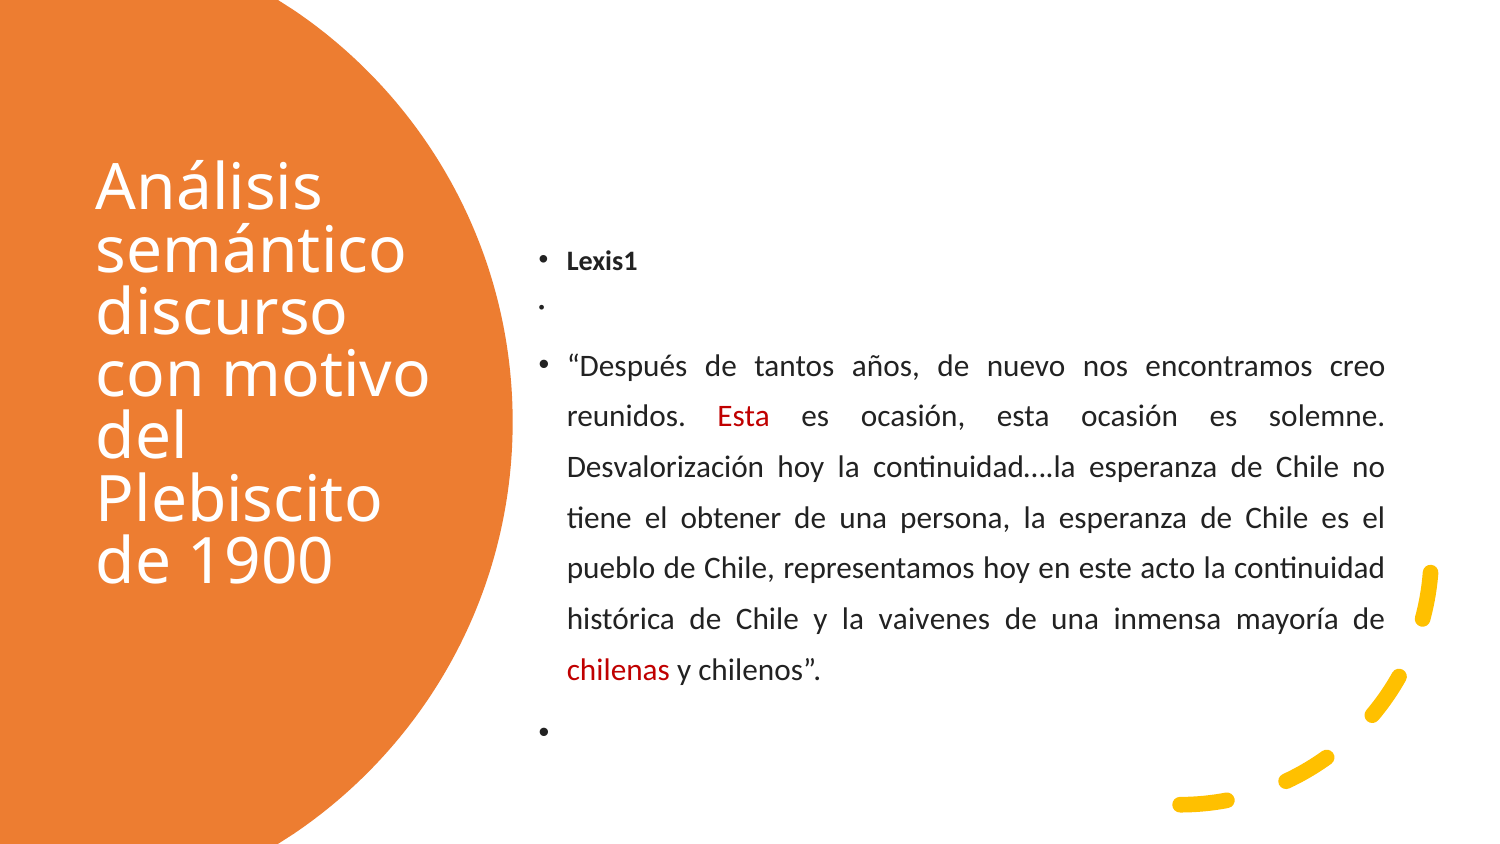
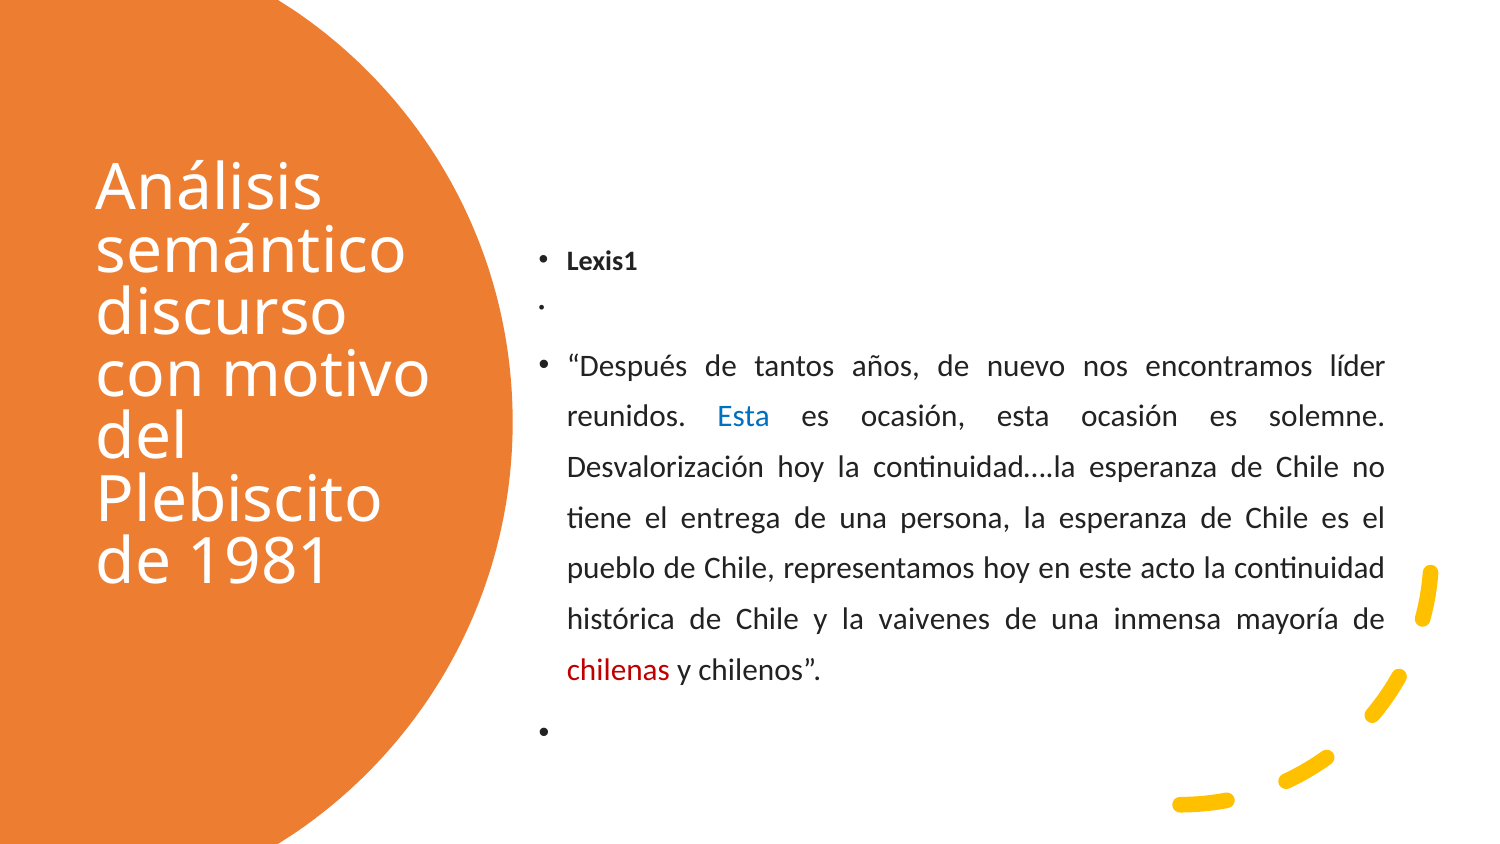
creo: creo -> líder (1358, 366)
Esta colour: red -> blue (744, 416)
obtener: obtener -> entrega (731, 518)
1900: 1900 -> 1981 (261, 562)
